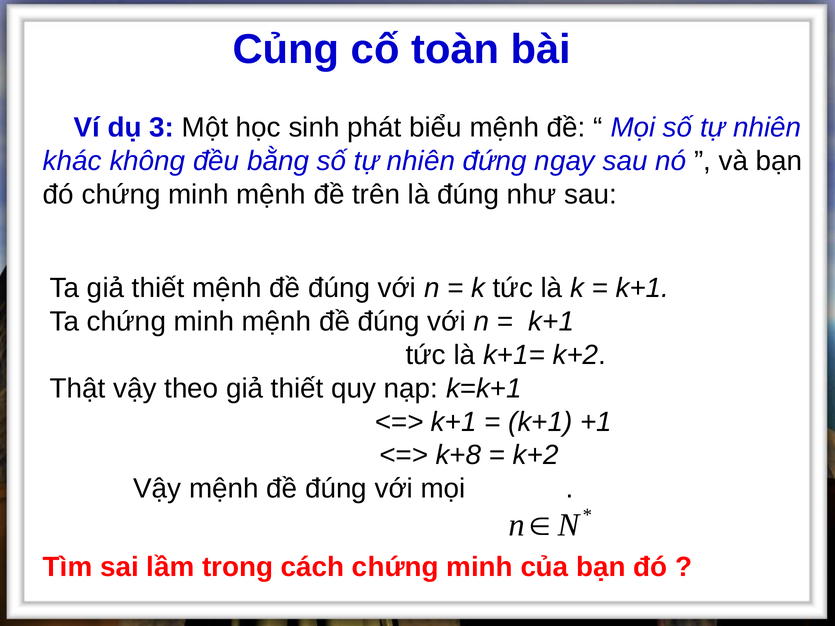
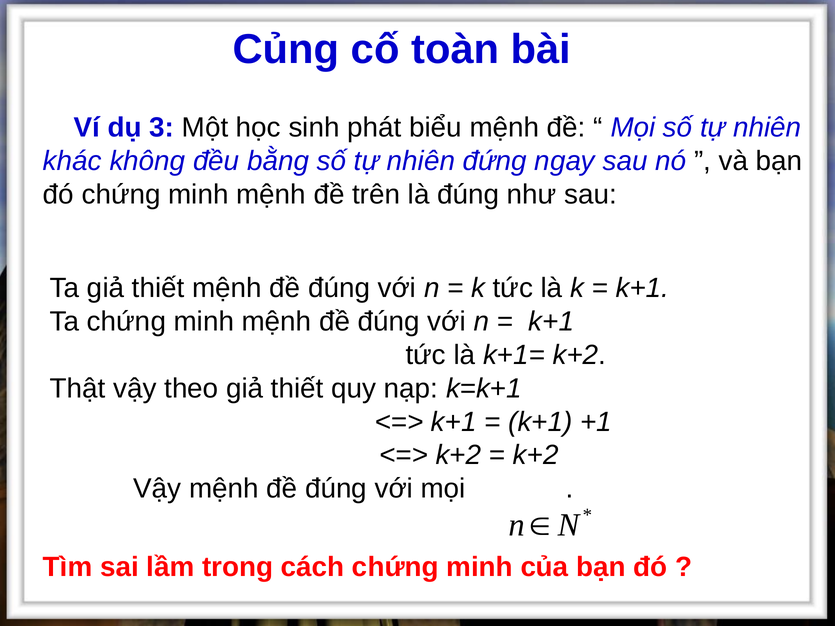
k+8: k+8 -> k+2 (458, 455)
